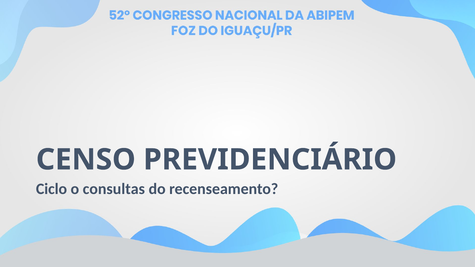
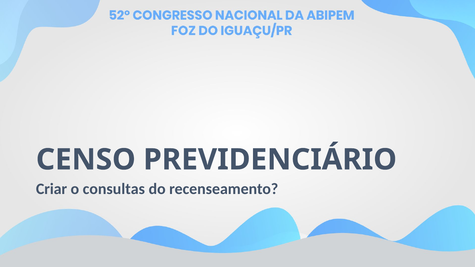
Ciclo: Ciclo -> Criar (52, 189)
